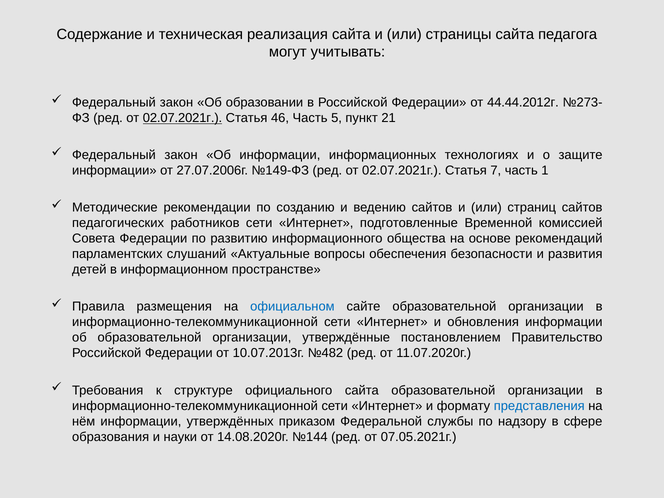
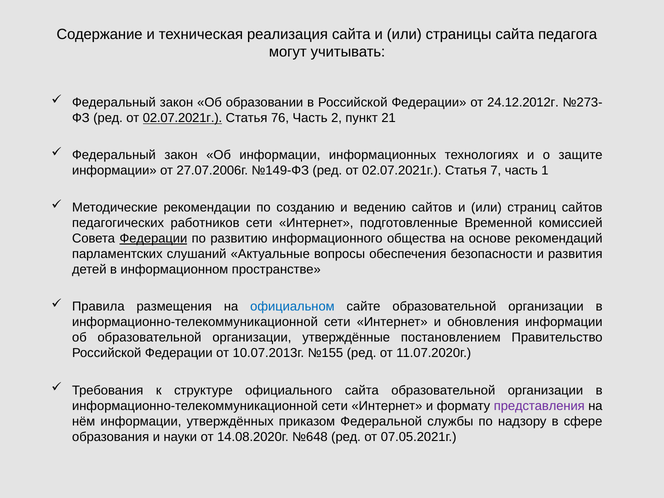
44.44.2012г: 44.44.2012г -> 24.12.2012г (523, 103)
46: 46 -> 76 (280, 118)
5: 5 -> 2 (337, 118)
Федерации underline: none -> present (153, 238)
№482: №482 -> №155 (325, 353)
представления colour: blue -> purple (539, 406)
№144: №144 -> №648 (310, 437)
